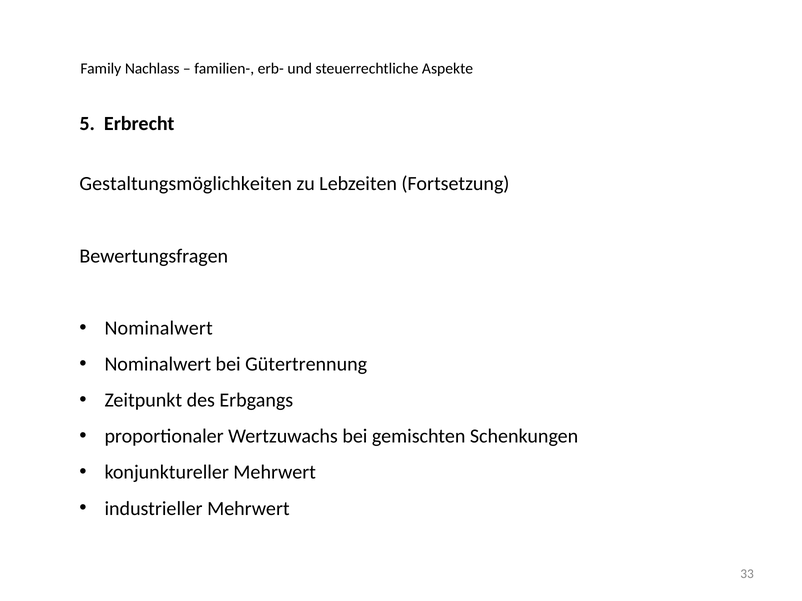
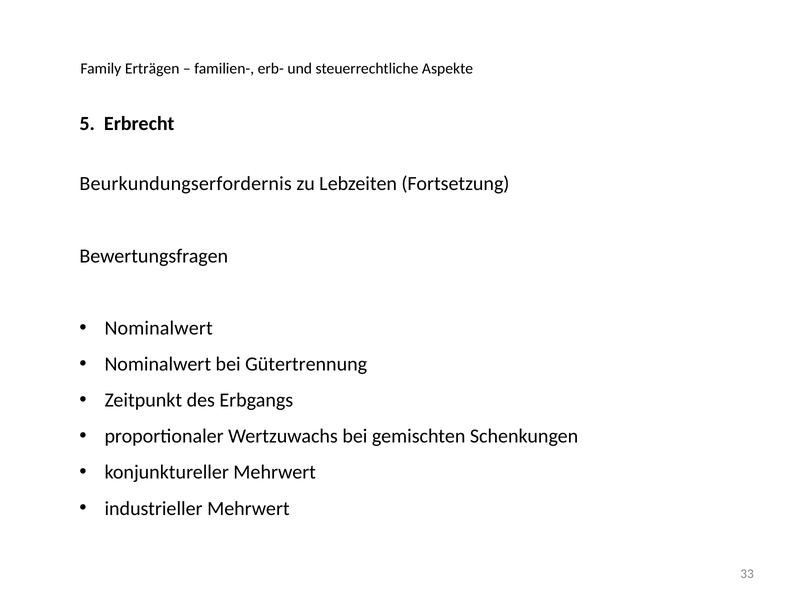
Nachlass: Nachlass -> Erträgen (152, 69)
Gestaltungsmöglichkeiten: Gestaltungsmöglichkeiten -> Beurkundungserfordernis (186, 184)
